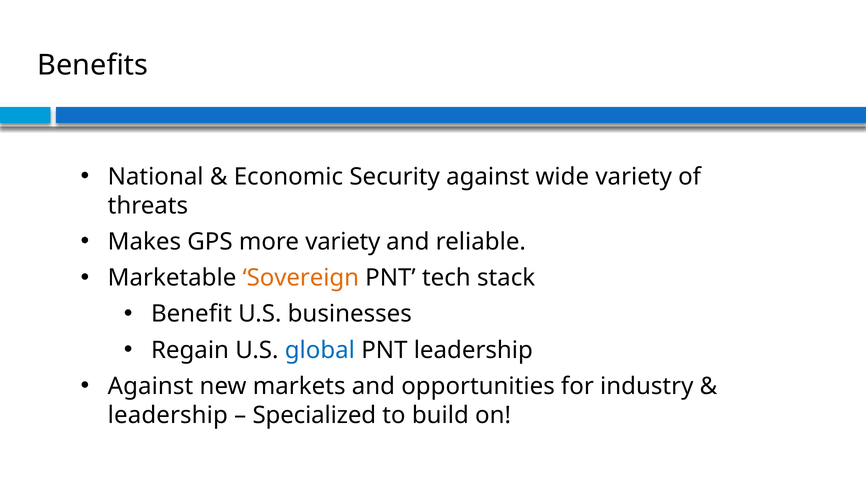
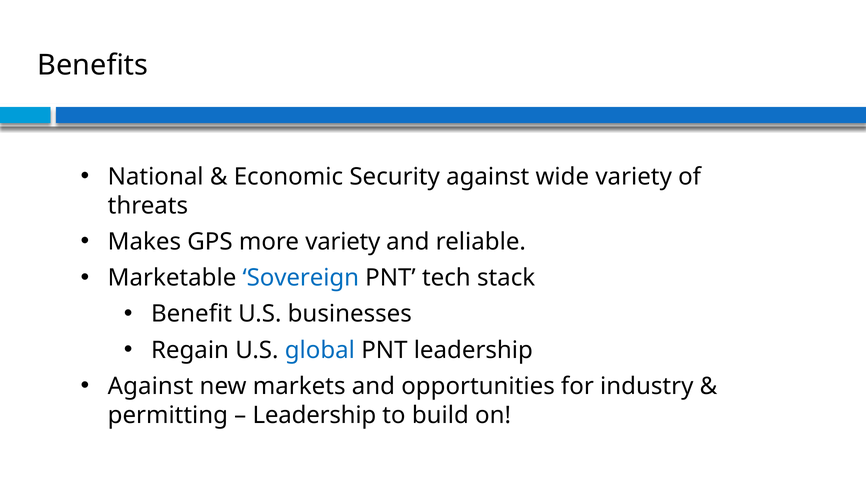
Sovereign colour: orange -> blue (301, 278)
leadership: leadership -> permitting (168, 415)
Specialized: Specialized -> Leadership (314, 415)
